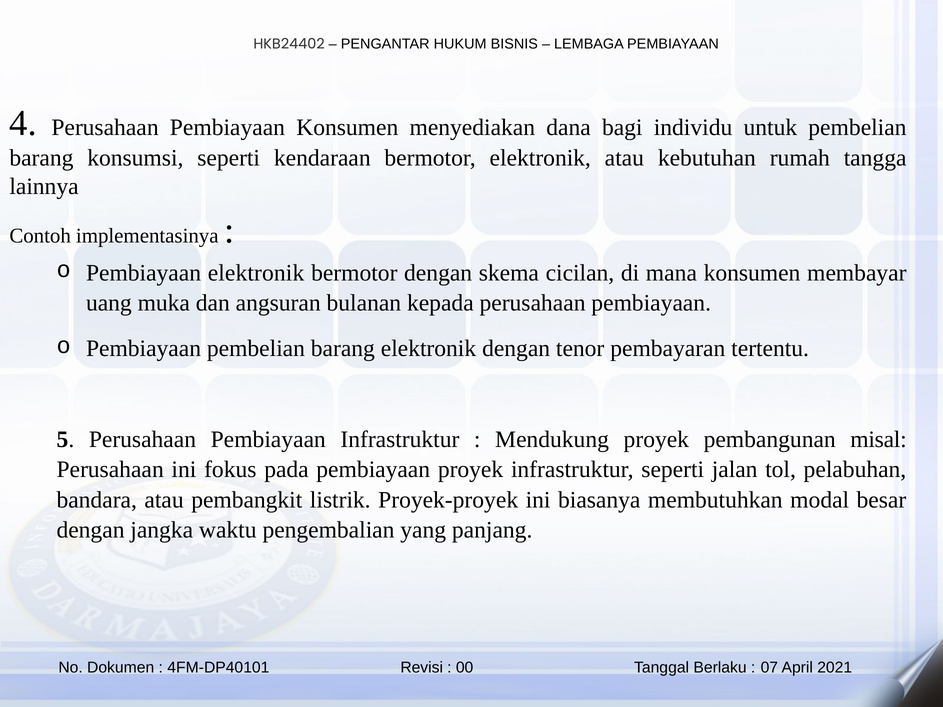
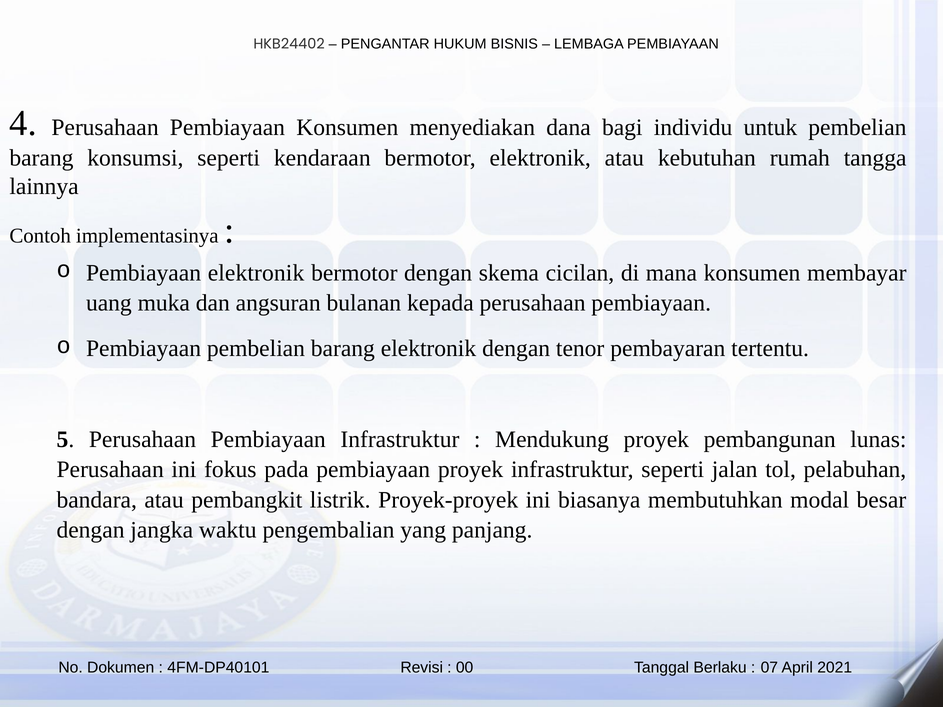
misal: misal -> lunas (878, 439)
